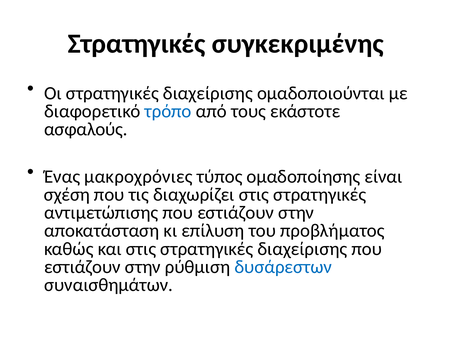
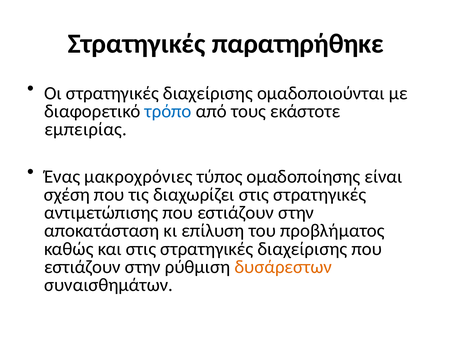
συγκεκριμένης: συγκεκριμένης -> παρατηρήθηκε (298, 44)
ασφαλούς: ασφαλούς -> εμπειρίας (86, 129)
δυσάρεστων colour: blue -> orange (283, 267)
